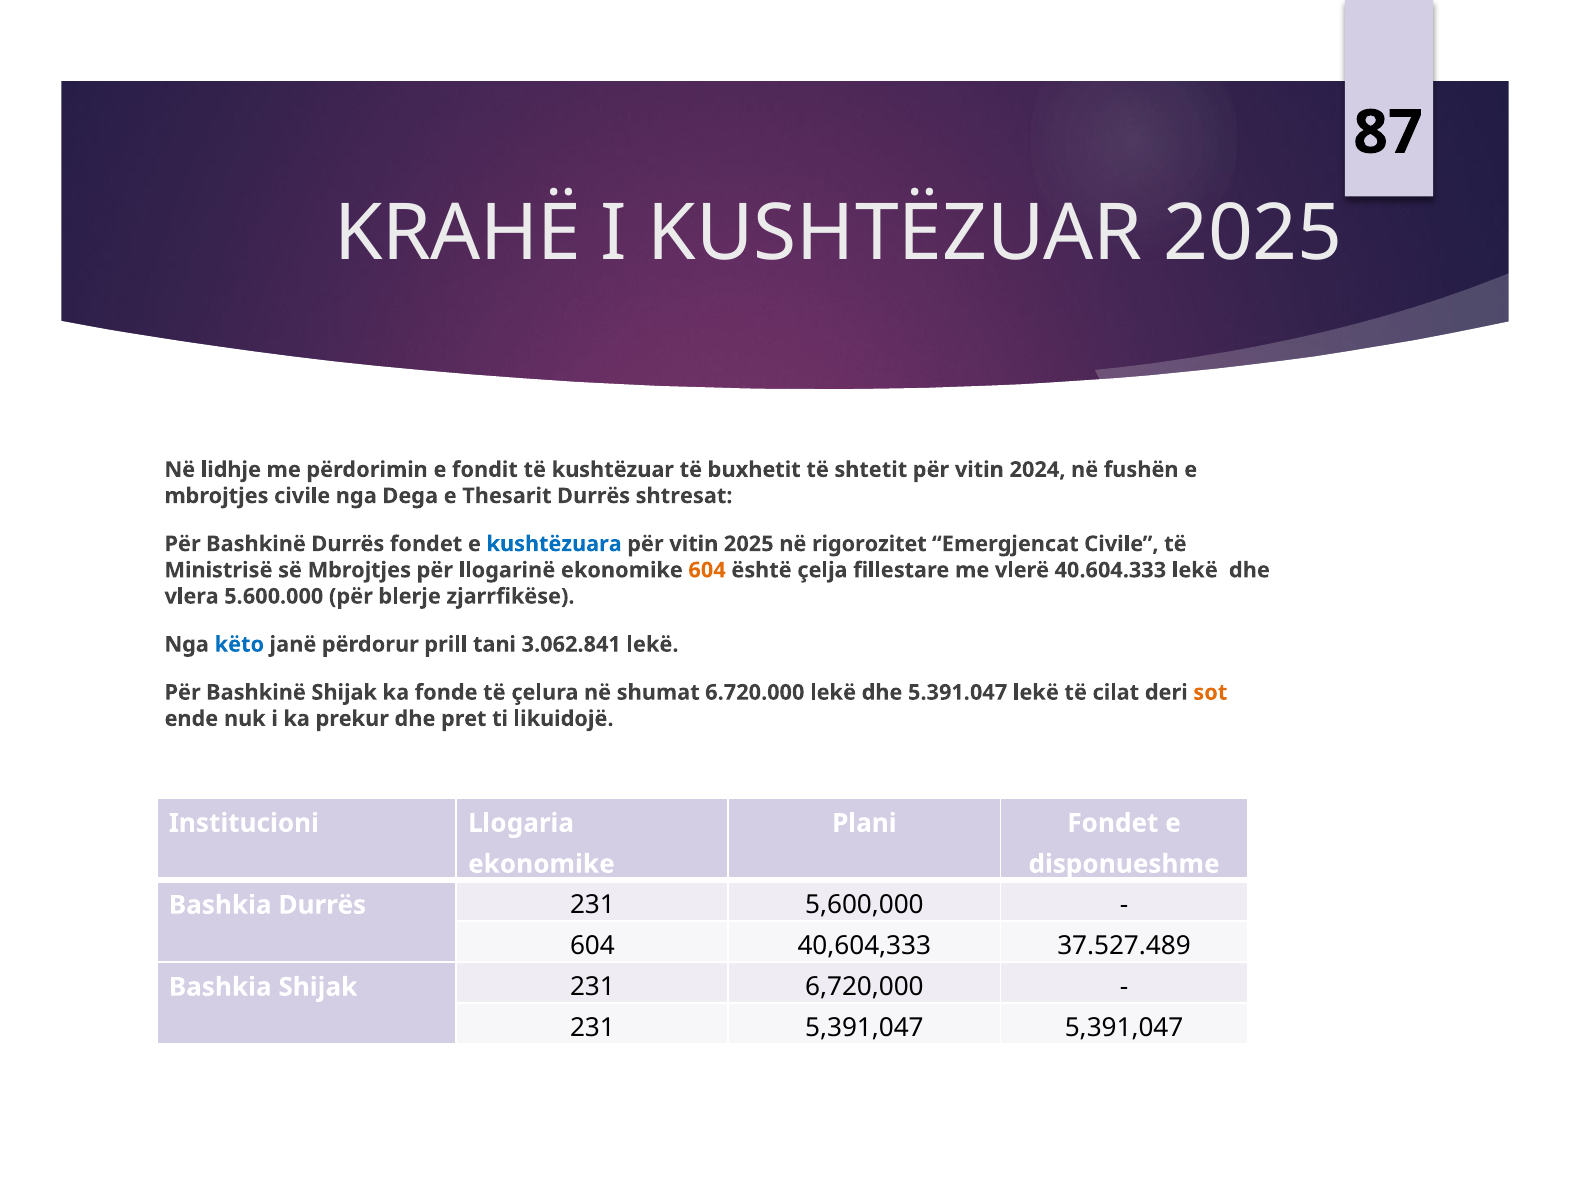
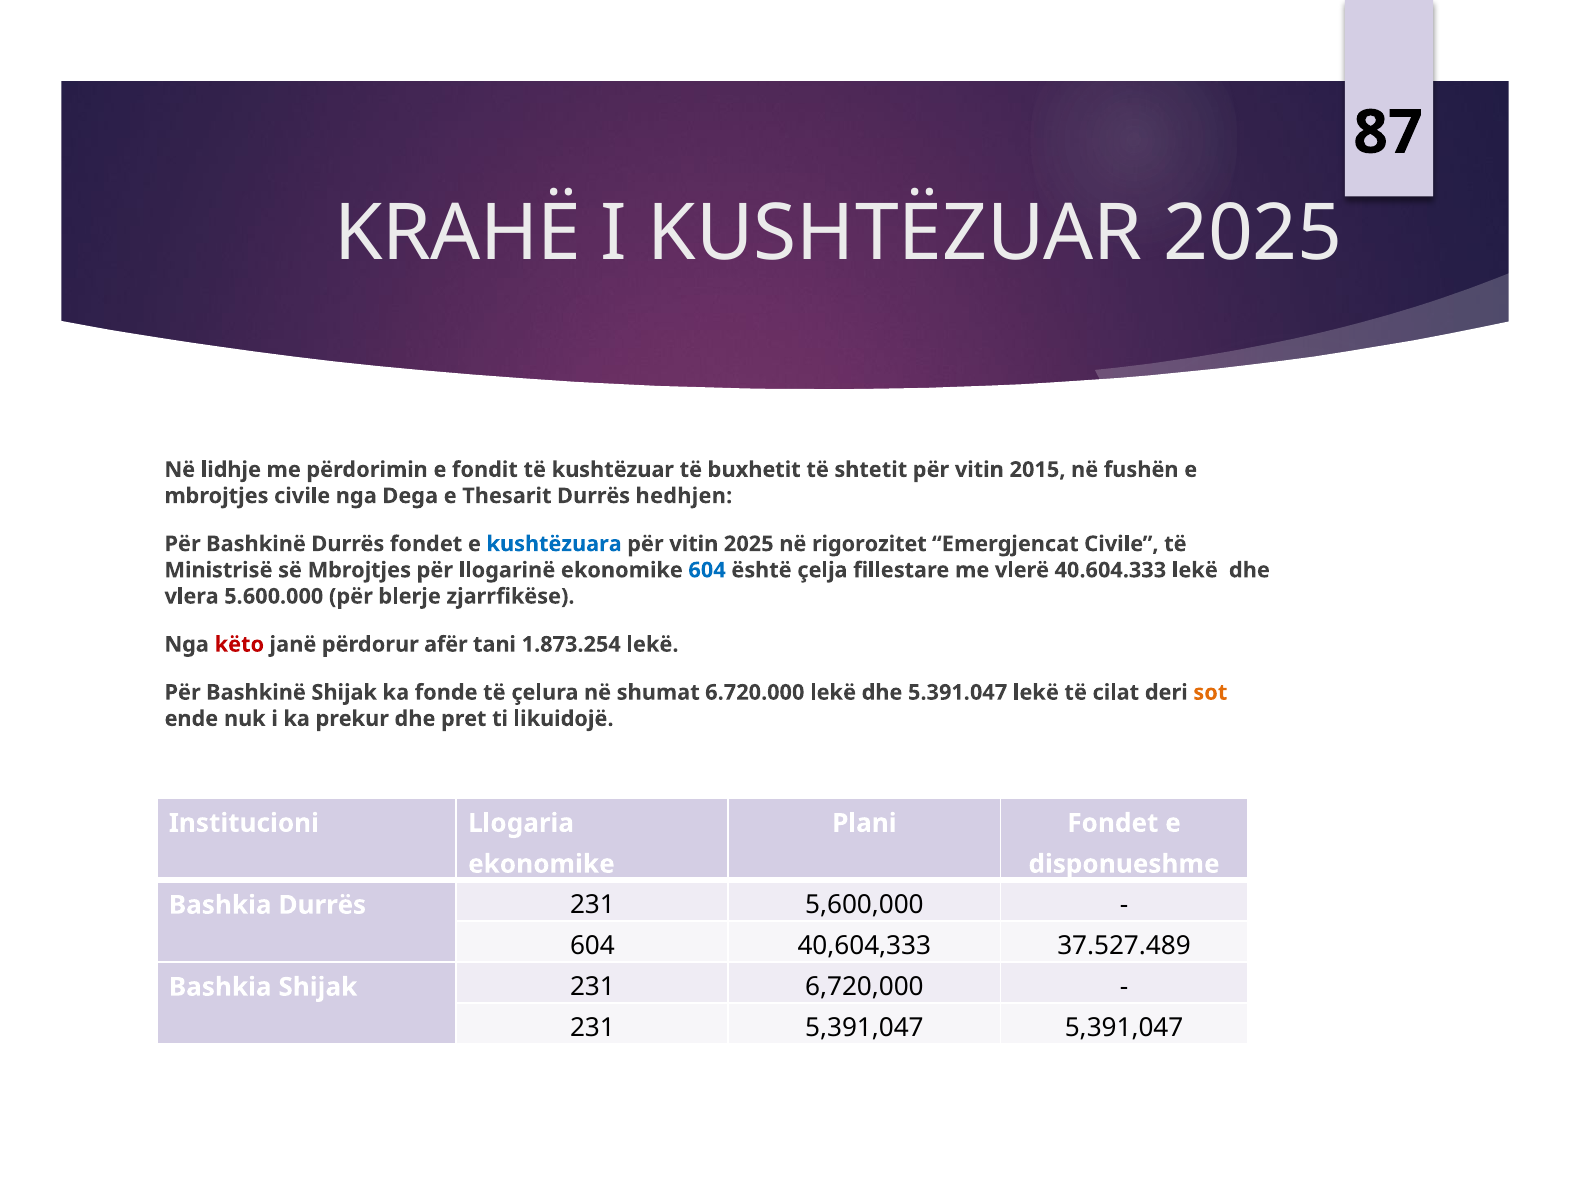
2024: 2024 -> 2015 (1038, 470)
shtresat: shtresat -> hedhjen (684, 496)
604 colour: orange -> blue (707, 570)
këto colour: blue -> red (239, 645)
prill: prill -> afër (446, 645)
3.062.841: 3.062.841 -> 1.873.254 (571, 645)
